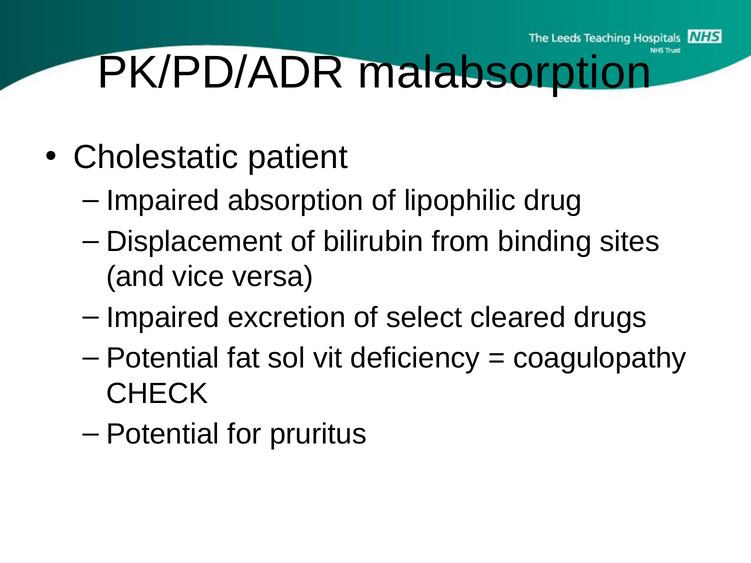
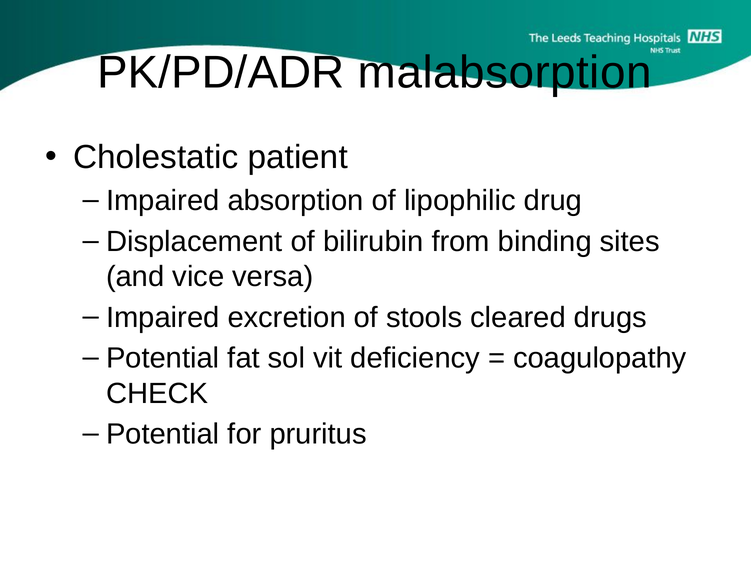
select: select -> stools (424, 318)
